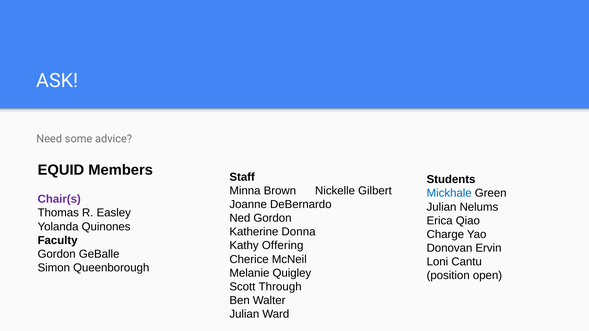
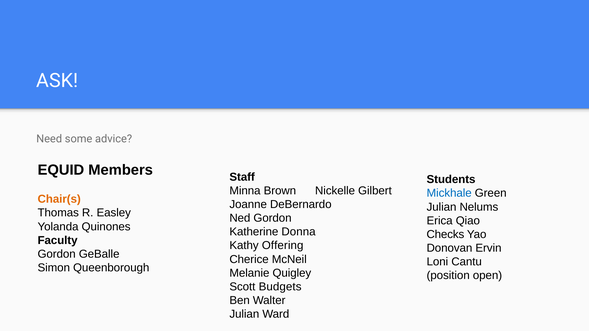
Chair(s colour: purple -> orange (59, 199)
Charge: Charge -> Checks (445, 235)
Through: Through -> Budgets (280, 287)
